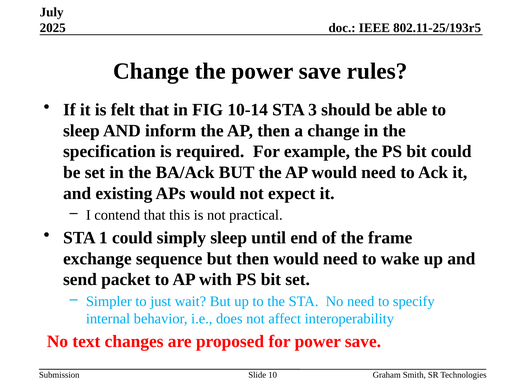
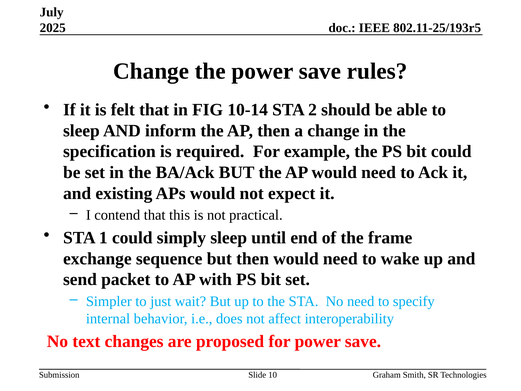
3: 3 -> 2 (313, 110)
